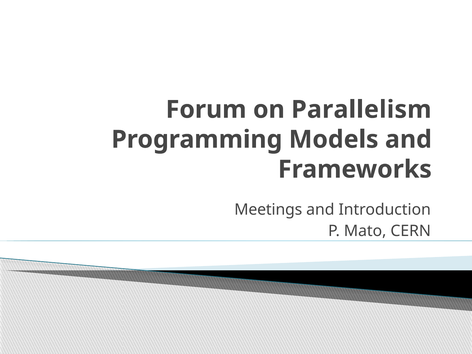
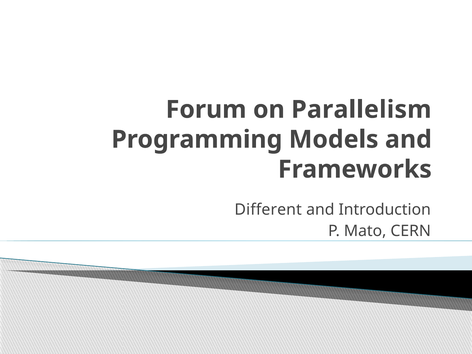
Meetings: Meetings -> Different (268, 210)
